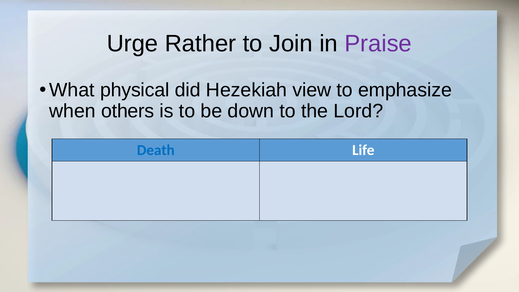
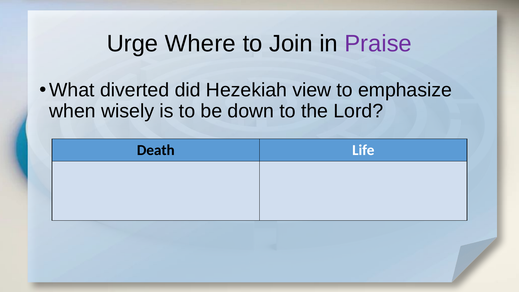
Rather: Rather -> Where (200, 44)
physical: physical -> diverted (135, 90)
others: others -> wisely (128, 111)
Death colour: blue -> black (156, 150)
